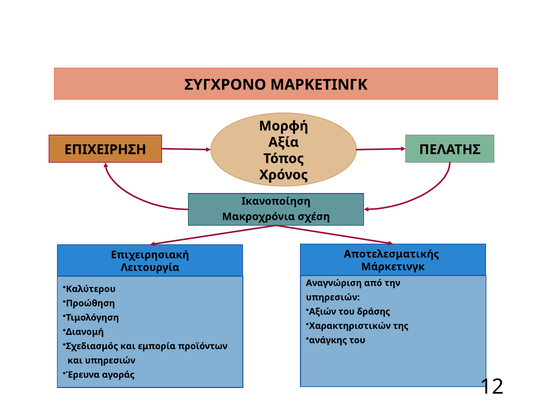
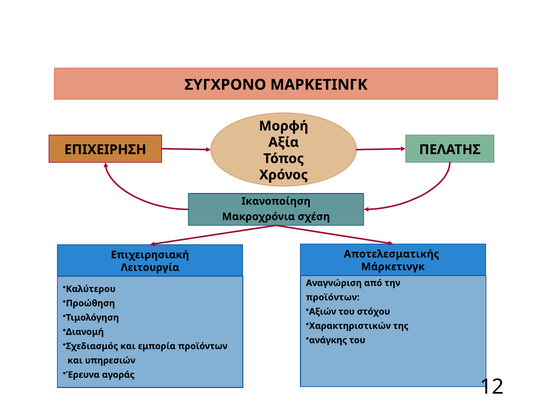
υπηρεσιών: υπηρεσιών -> προϊόντων (333, 298)
δράσης: δράσης -> στόχου (374, 312)
